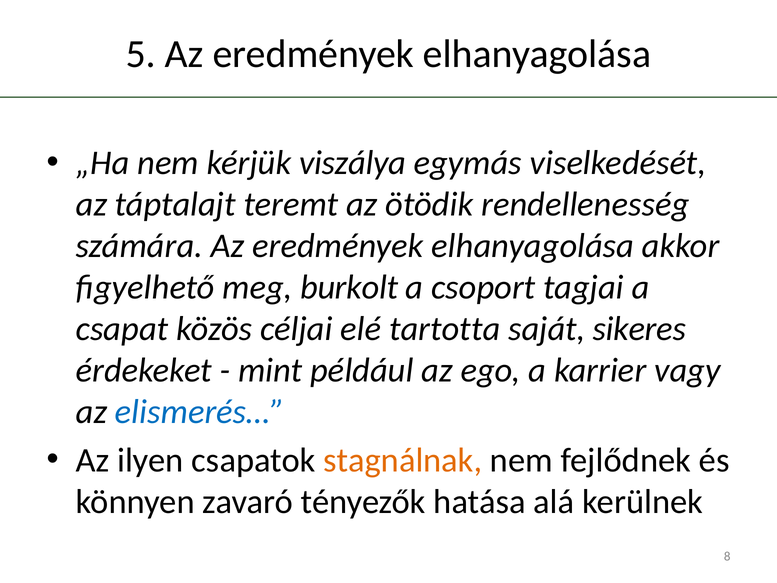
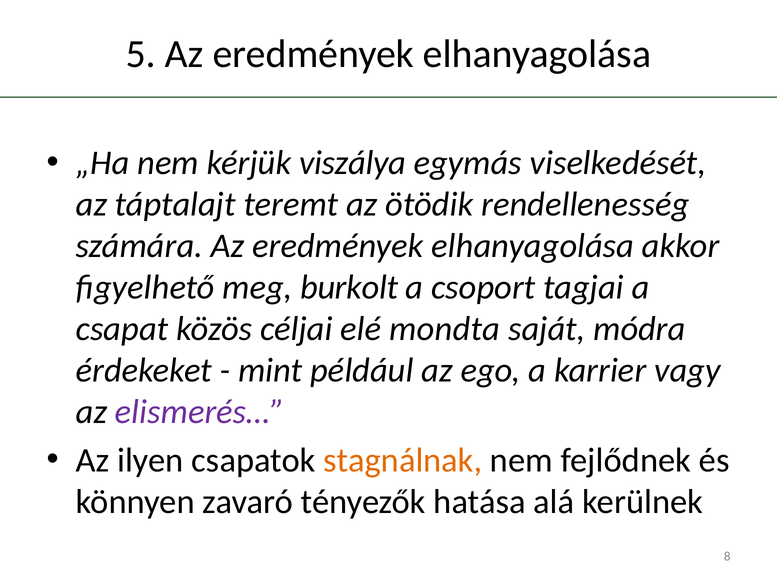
tartotta: tartotta -> mondta (445, 329)
sikeres: sikeres -> módra (639, 329)
elismerés… colour: blue -> purple (200, 412)
